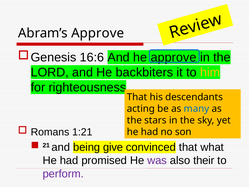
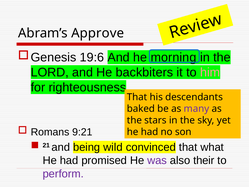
16:6: 16:6 -> 19:6 (92, 57)
he approve: approve -> morning (173, 57)
him colour: yellow -> pink (210, 72)
acting: acting -> baked (141, 109)
many colour: blue -> purple (196, 109)
1:21: 1:21 -> 9:21 (82, 132)
give: give -> wild (113, 147)
